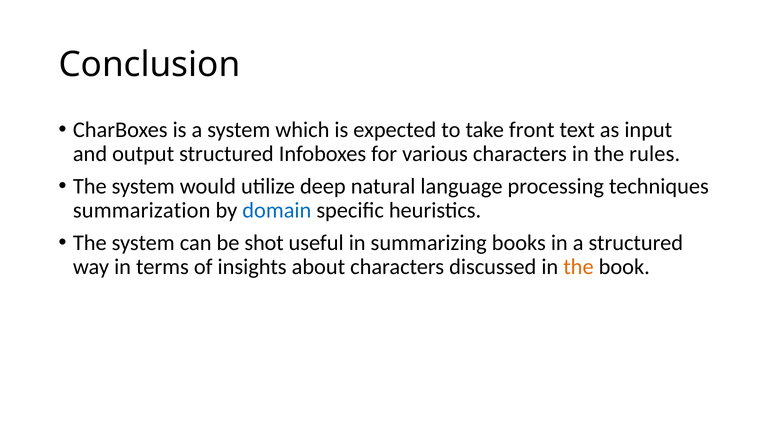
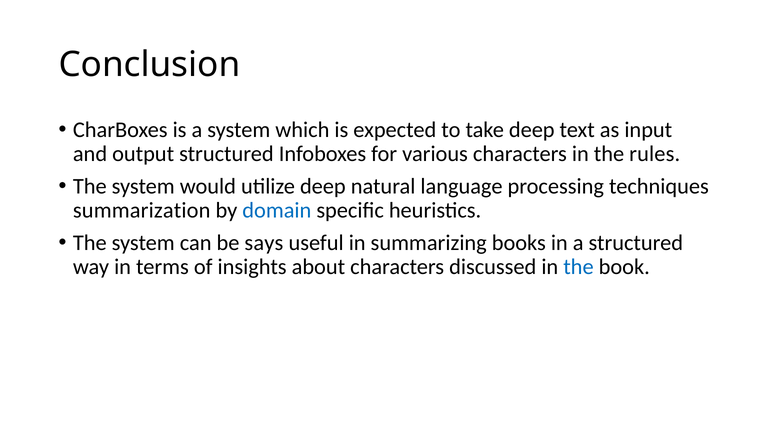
take front: front -> deep (532, 130)
shot: shot -> says (264, 243)
the colour: orange -> blue (578, 267)
